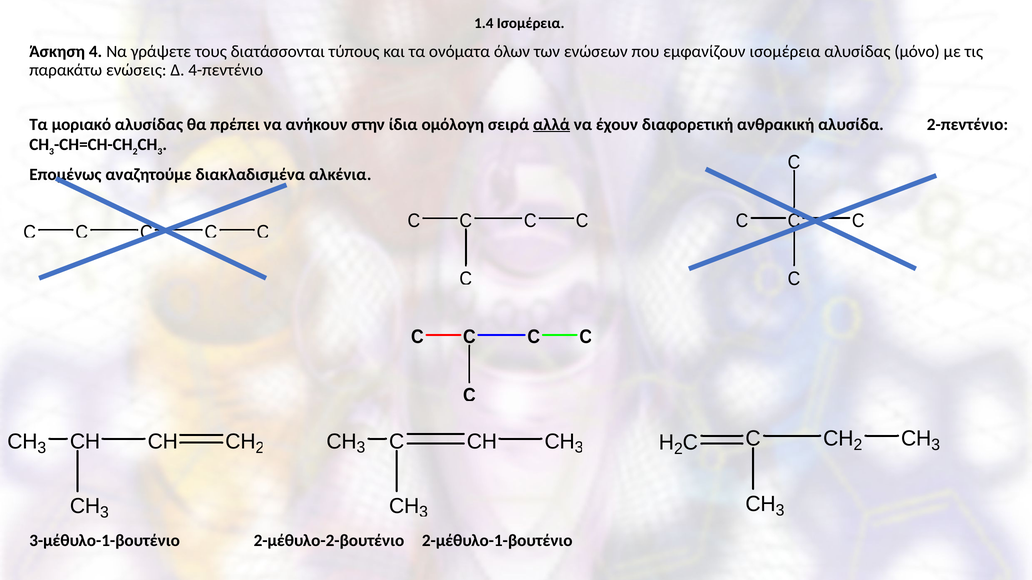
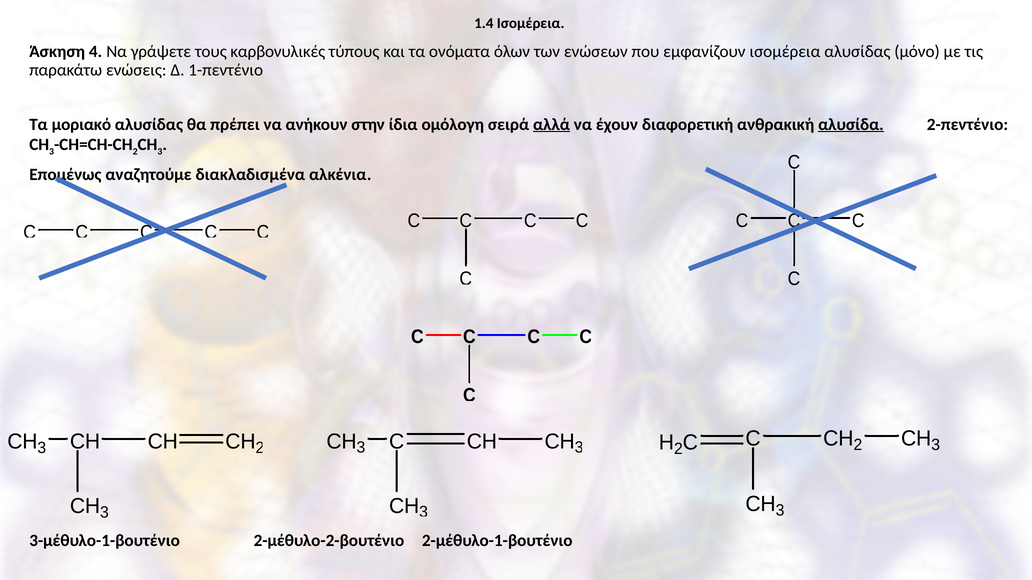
διατάσσονται: διατάσσονται -> καρβονυλικές (278, 52)
4-πεντένιο: 4-πεντένιο -> 1-πεντένιο (226, 70)
αλυσίδα underline: none -> present (851, 124)
